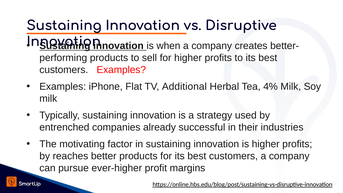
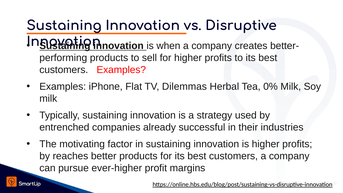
Additional: Additional -> Dilemmas (184, 87)
4%: 4% -> 0% (271, 87)
